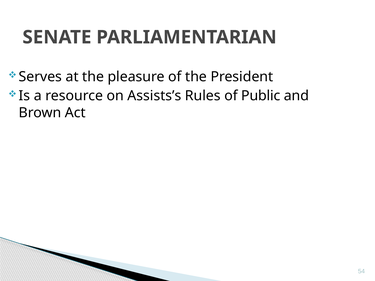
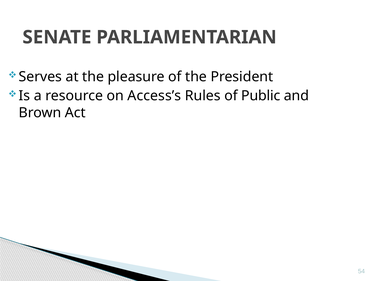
Assists’s: Assists’s -> Access’s (154, 96)
